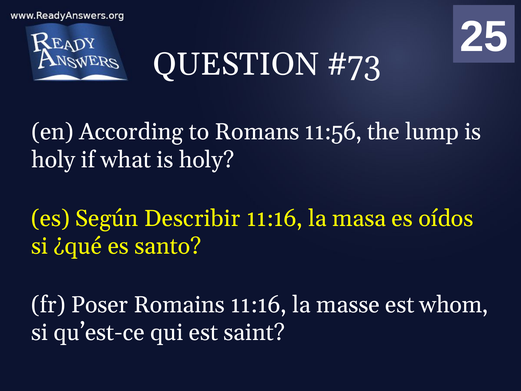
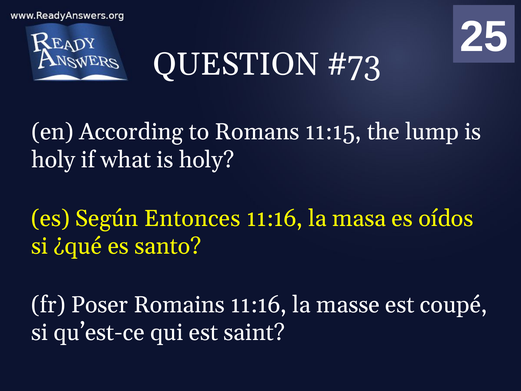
11:56: 11:56 -> 11:15 (333, 132)
Describir: Describir -> Entonces (192, 218)
whom: whom -> coupé (454, 305)
